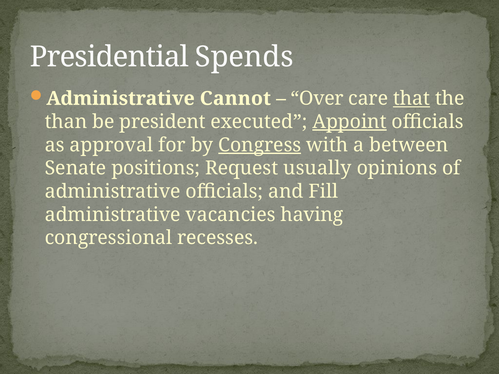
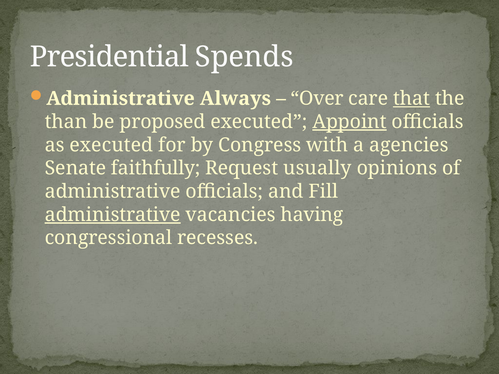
Cannot: Cannot -> Always (235, 99)
president: president -> proposed (162, 122)
as approval: approval -> executed (111, 145)
Congress underline: present -> none (260, 145)
between: between -> agencies (409, 145)
positions: positions -> faithfully (156, 168)
administrative underline: none -> present (113, 215)
